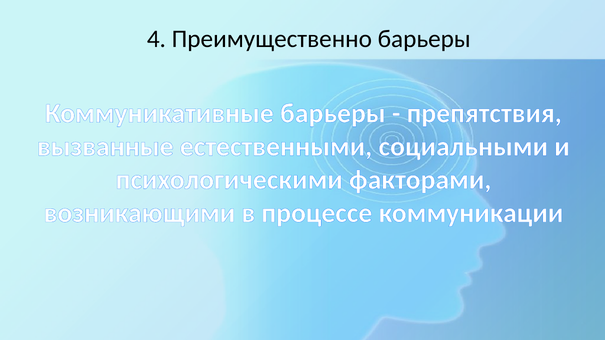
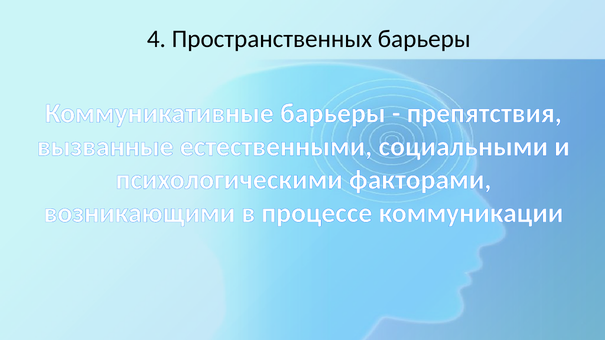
Преимущественно: Преимущественно -> Пространственных (272, 39)
